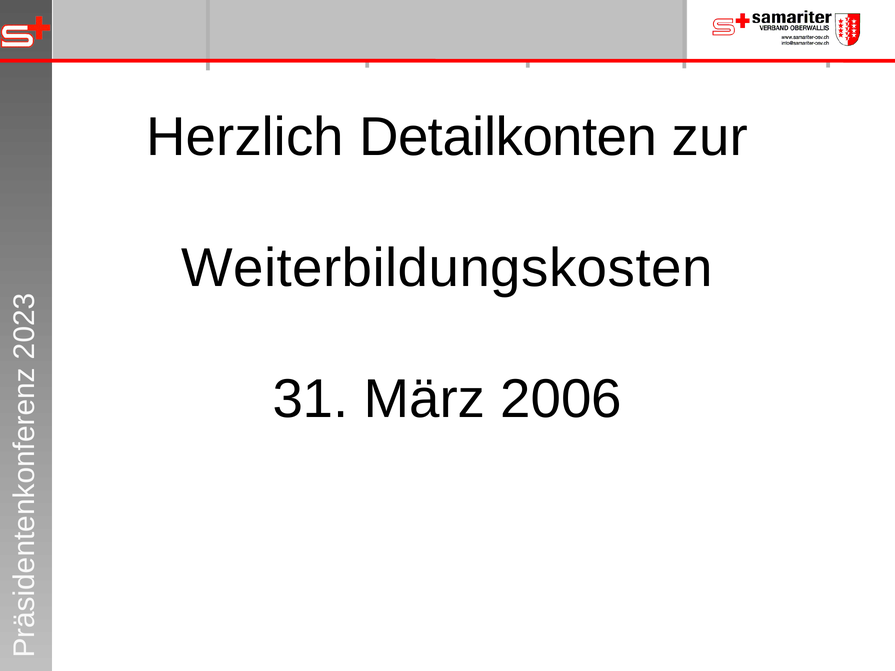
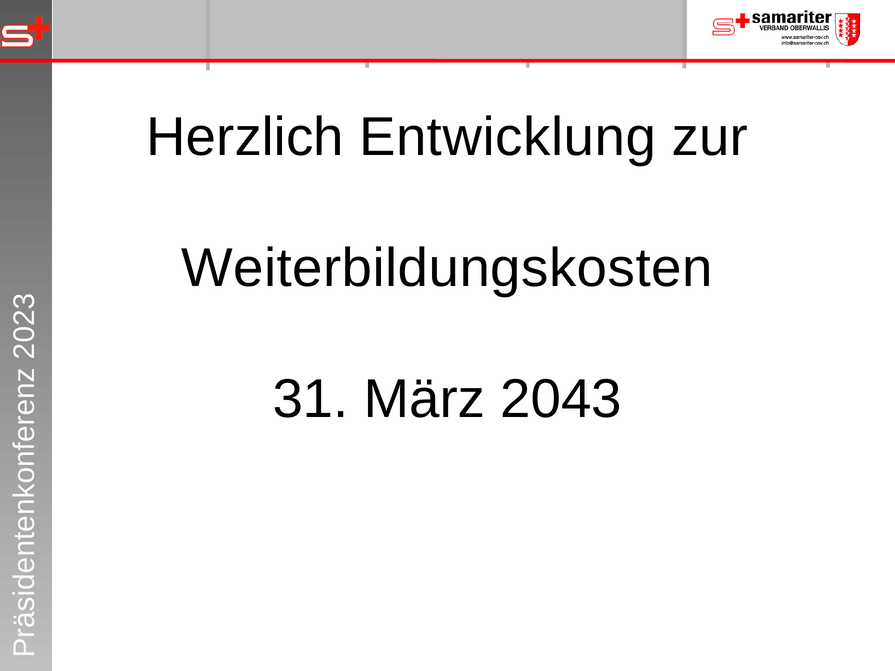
Detailkonten: Detailkonten -> Entwicklung (508, 137)
2006: 2006 -> 2043 (561, 400)
